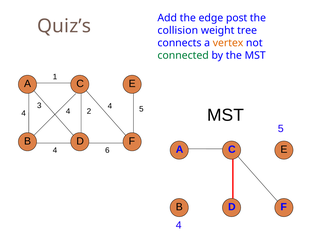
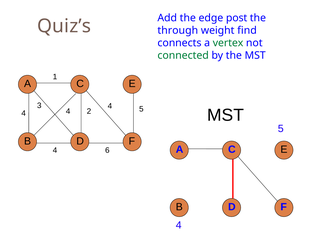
collision: collision -> through (178, 30)
tree: tree -> find (247, 30)
vertex colour: orange -> green (228, 43)
